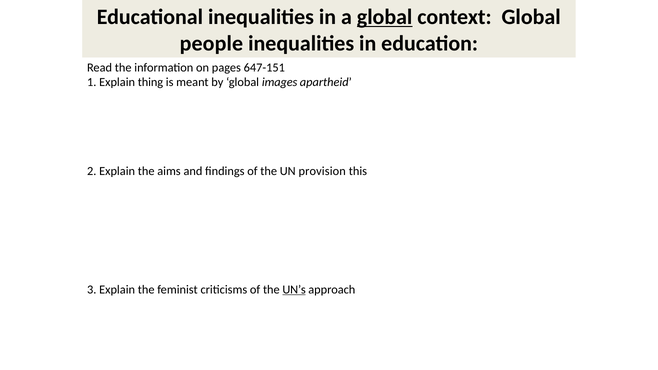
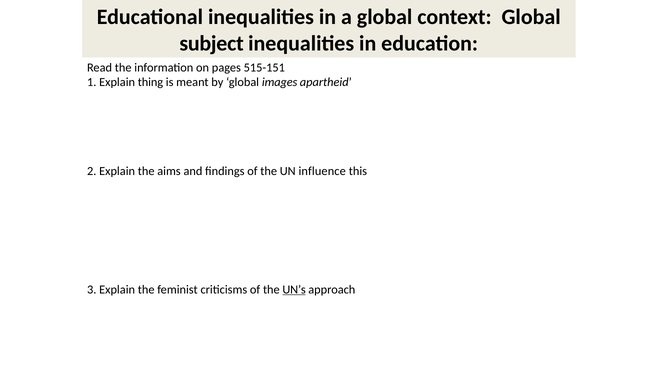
global underline: present -> none (385, 17)
people: people -> subject (212, 43)
647-151: 647-151 -> 515-151 (264, 67)
provision: provision -> influence (322, 171)
